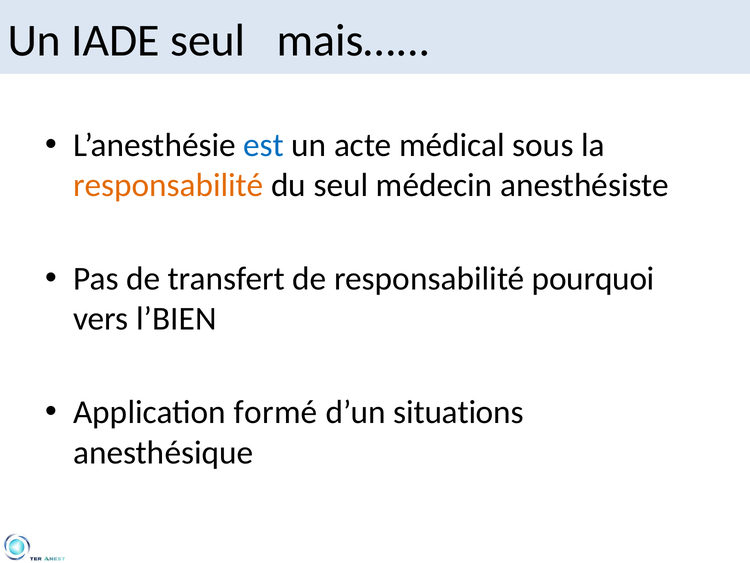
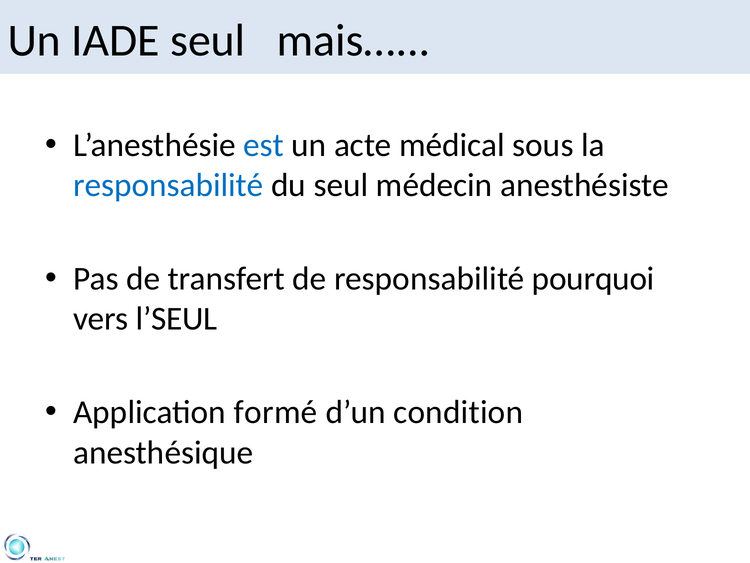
responsabilité colour: orange -> blue (168, 185)
l’BIEN: l’BIEN -> l’SEUL (176, 319)
situations: situations -> condition (458, 412)
